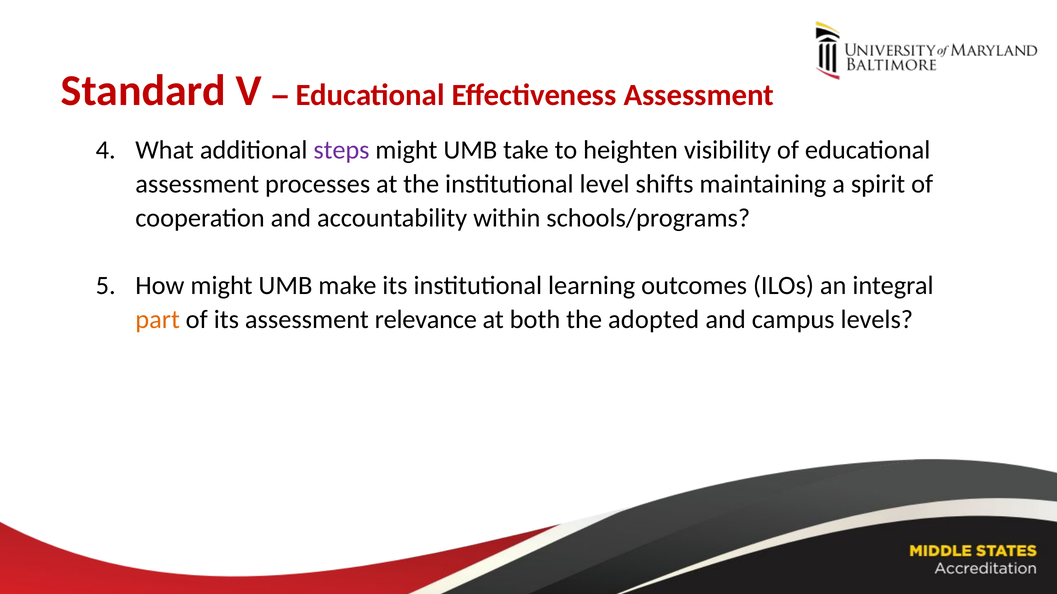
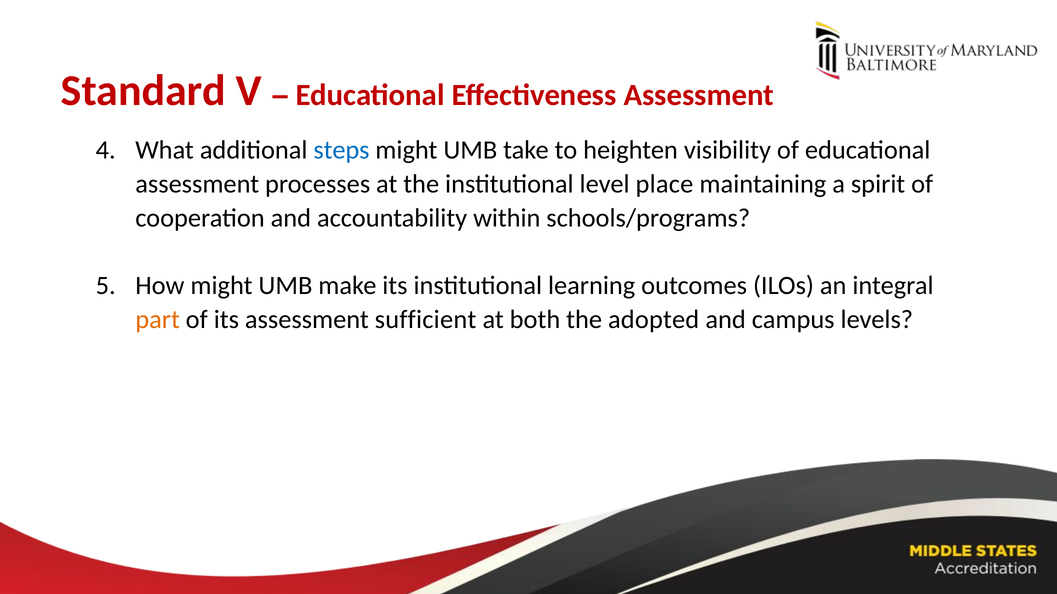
steps colour: purple -> blue (342, 150)
shifts: shifts -> place (664, 184)
relevance: relevance -> sufficient (426, 320)
